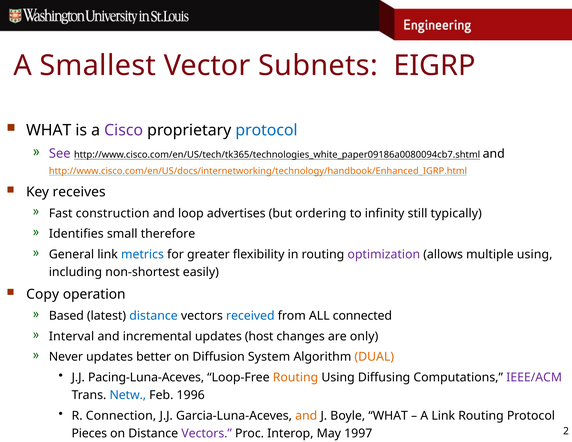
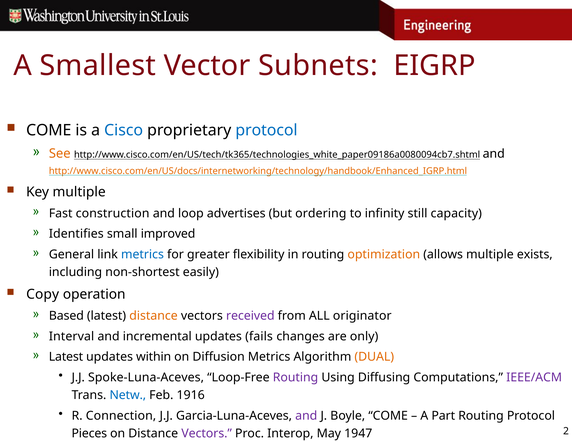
WHAT: WHAT -> COME (49, 130)
Cisco colour: purple -> blue (124, 130)
See colour: purple -> orange (60, 154)
Key receives: receives -> multiple (79, 192)
typically: typically -> capacity (456, 213)
therefore: therefore -> improved (168, 234)
optimization colour: purple -> orange (384, 254)
multiple using: using -> exists (535, 254)
distance colour: blue -> orange (154, 316)
received colour: blue -> purple (250, 316)
connected: connected -> originator (362, 316)
host: host -> fails (259, 336)
Never: Never -> Latest (66, 357)
better: better -> within (154, 357)
Diffusion System: System -> Metrics (269, 357)
Pacing-Luna-Aceves: Pacing-Luna-Aceves -> Spoke-Luna-Aceves (146, 377)
Routing colour: orange -> purple (296, 377)
1996: 1996 -> 1916 (191, 395)
and colour: orange -> purple (306, 416)
Boyle WHAT: WHAT -> COME (388, 416)
A Link: Link -> Part (443, 416)
1997: 1997 -> 1947 (358, 433)
